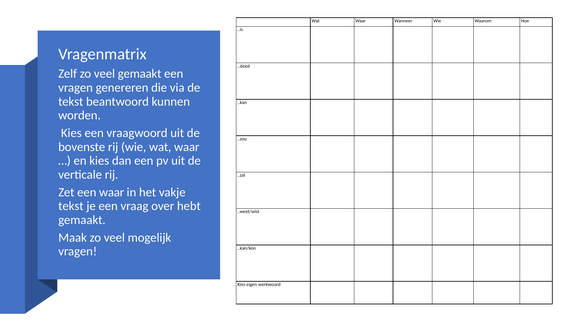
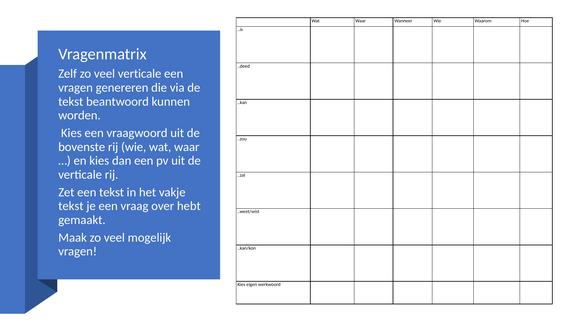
veel gemaakt: gemaakt -> verticale (140, 74)
een waar: waar -> tekst (112, 192)
